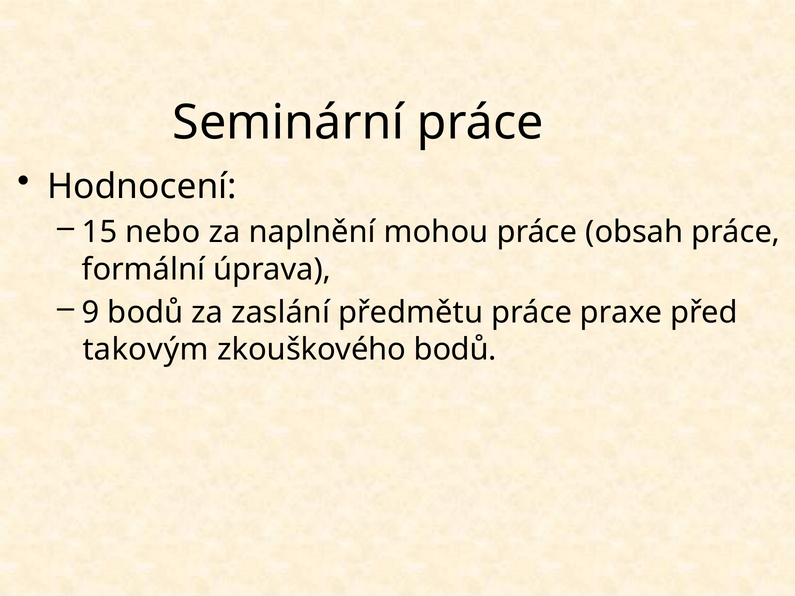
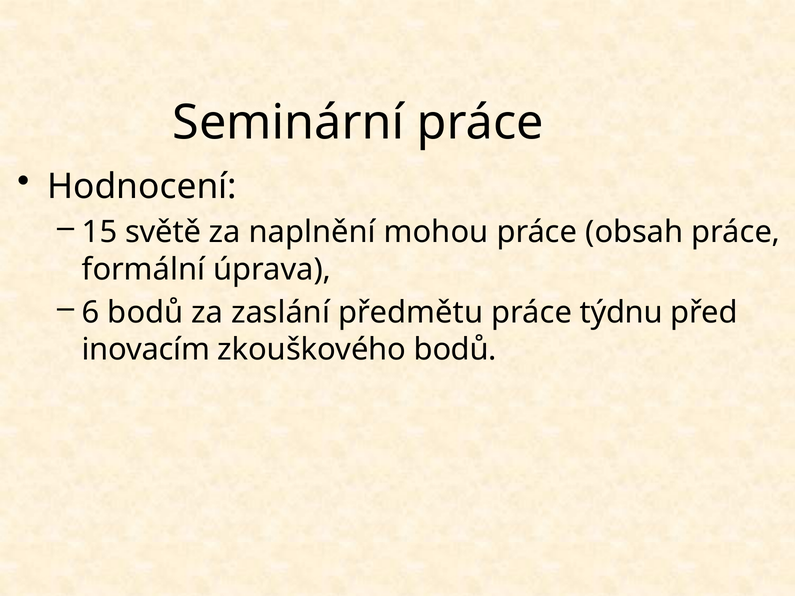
nebo: nebo -> světě (163, 232)
9: 9 -> 6 (91, 313)
praxe: praxe -> týdnu (621, 313)
takovým: takovým -> inovacím (146, 350)
